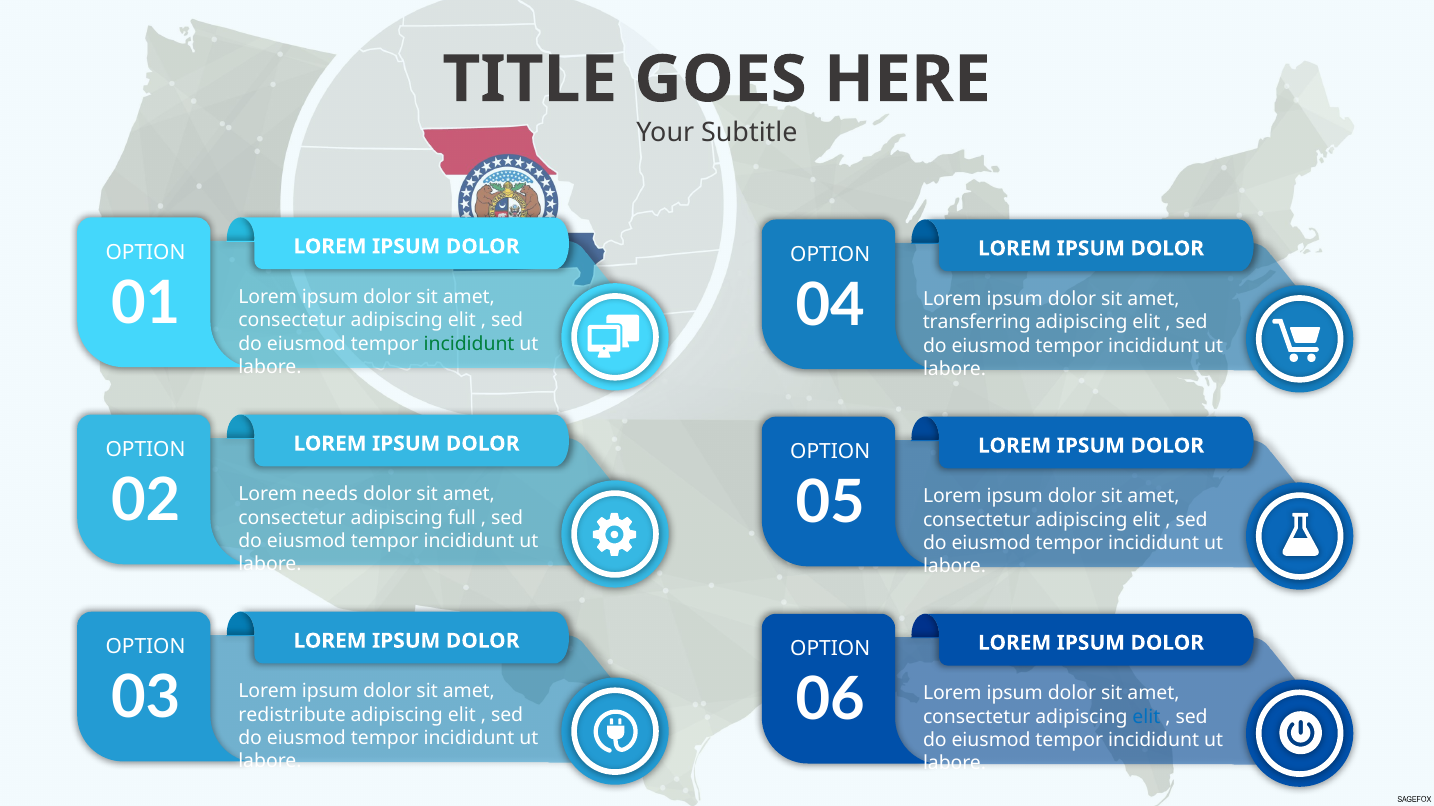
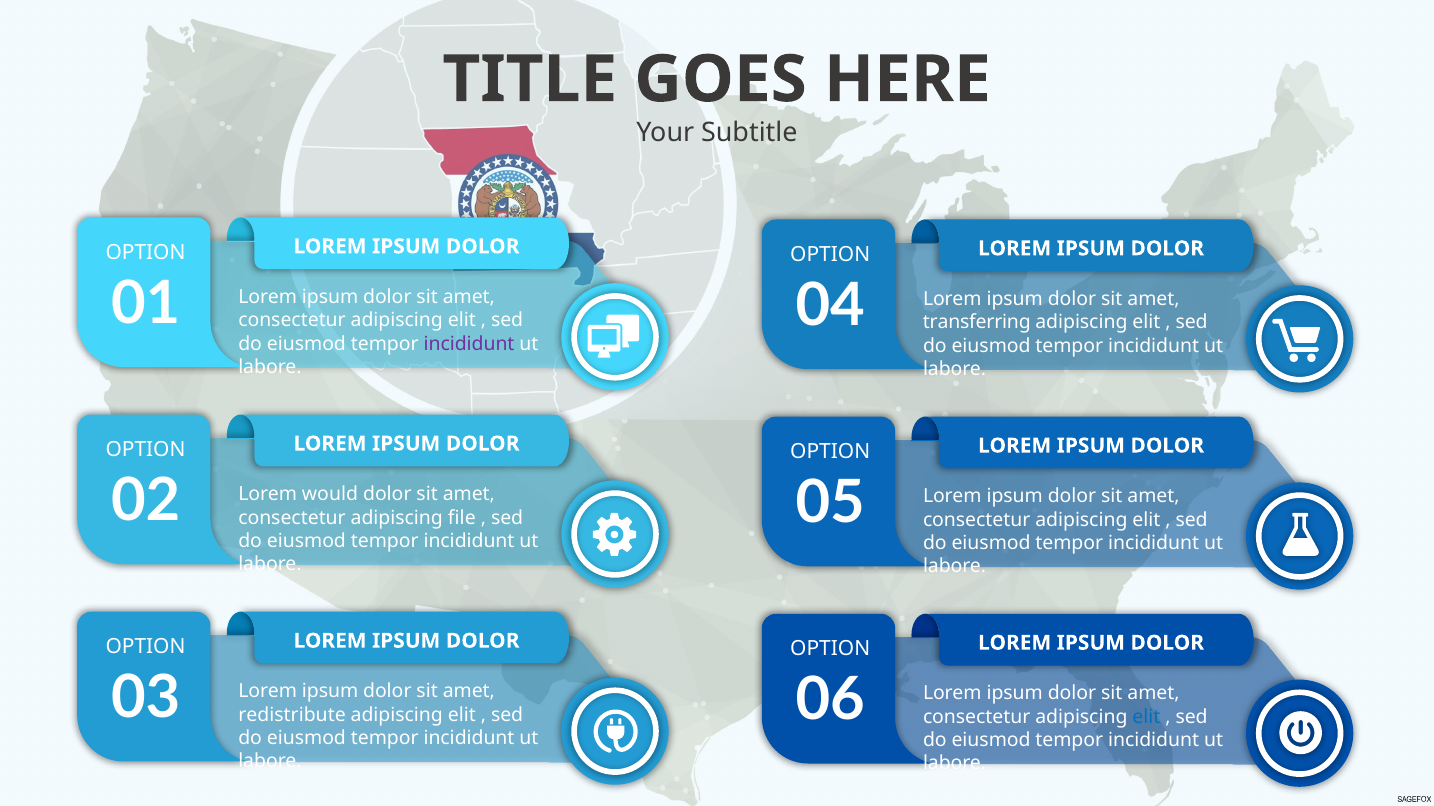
incididunt colour: green -> purple (469, 344)
needs: needs -> would (330, 495)
full: full -> file (462, 518)
